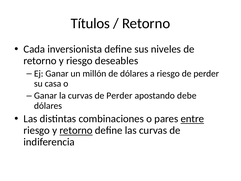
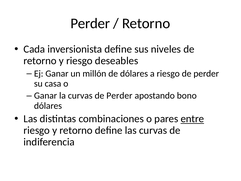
Títulos: Títulos -> Perder (90, 23)
debe: debe -> bono (187, 96)
retorno underline: present -> none (76, 130)
